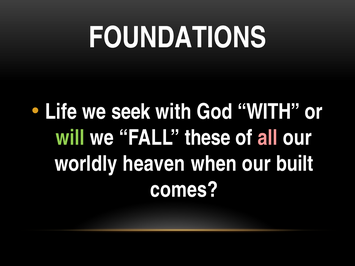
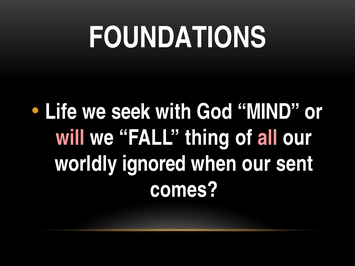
God WITH: WITH -> MIND (269, 112)
will colour: light green -> pink (70, 138)
these: these -> thing (207, 138)
heaven: heaven -> ignored (154, 164)
built: built -> sent (295, 164)
